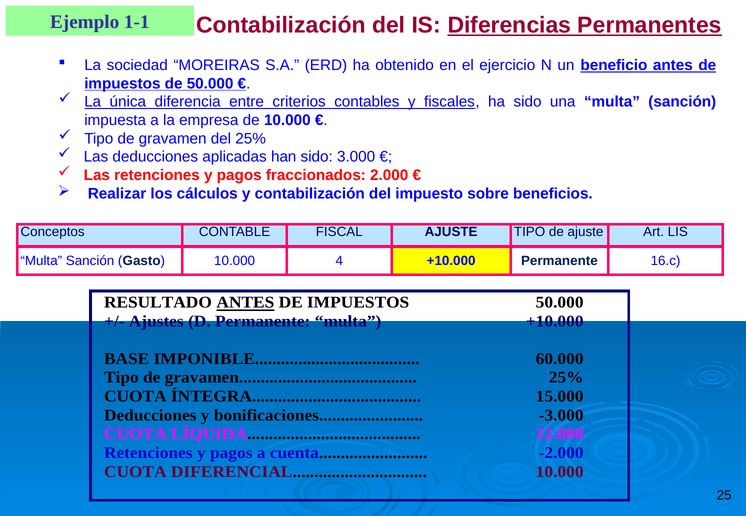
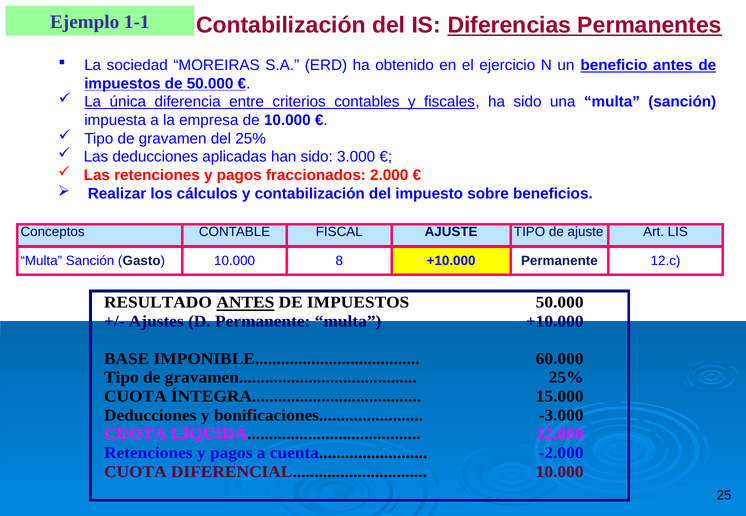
4: 4 -> 8 (339, 261)
16.c: 16.c -> 12.c (666, 261)
